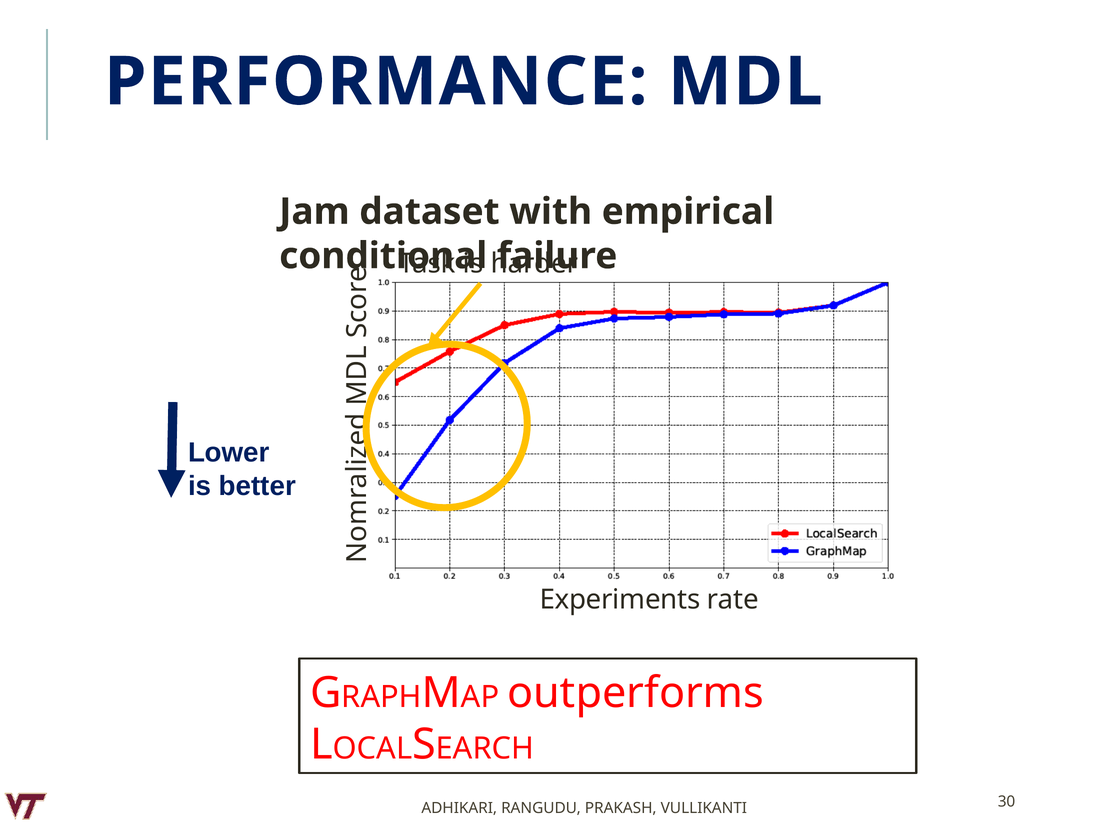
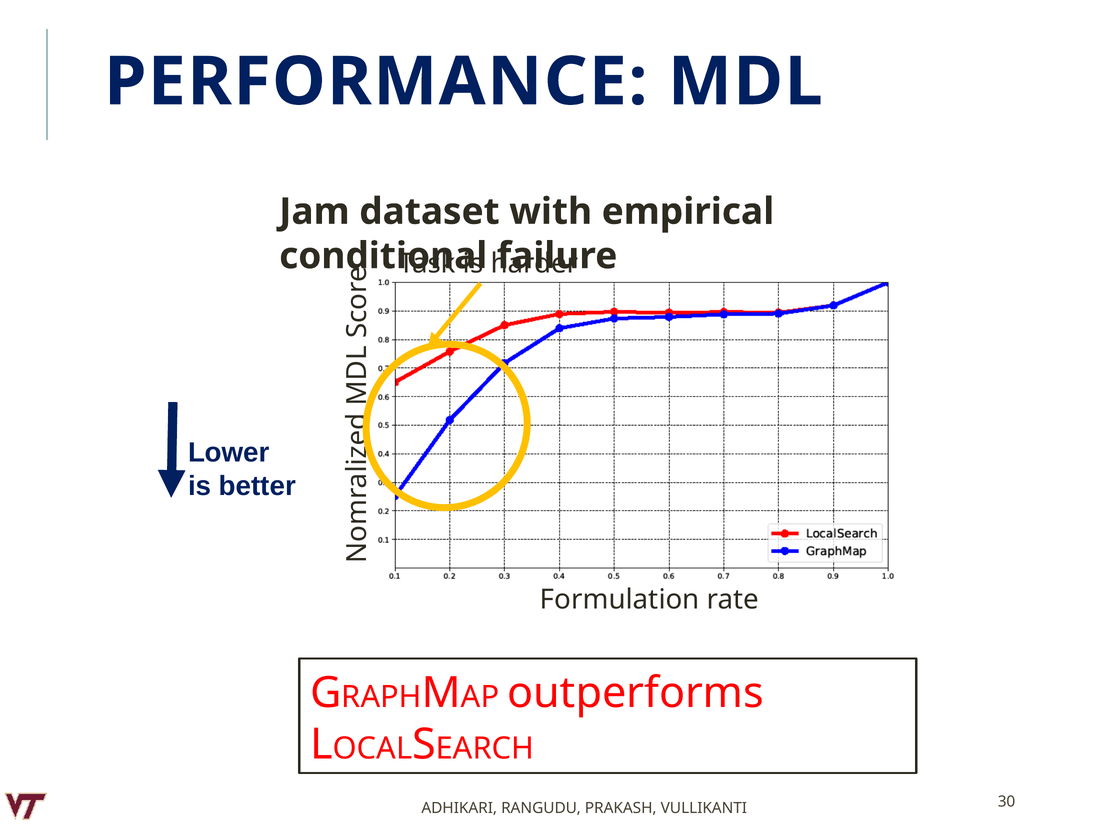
Experiments: Experiments -> Formulation (620, 600)
